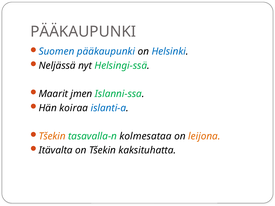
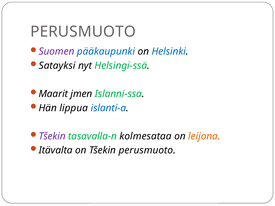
PÄÄKAUPUNKI: PÄÄKAUPUNKI -> PERUSMUOTO (83, 32)
Suomen colour: blue -> purple (57, 52)
Neljässä: Neljässä -> Satayksi (57, 66)
koiraa: koiraa -> lippua (74, 108)
Tšekin colour: orange -> purple (52, 136)
Tšekin kaksituhatta: kaksituhatta -> perusmuoto (147, 150)
